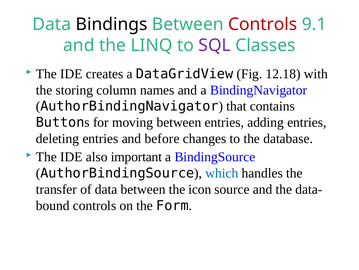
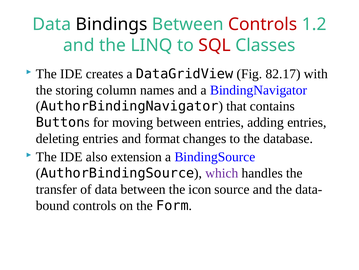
9.1: 9.1 -> 1.2 (314, 24)
SQL colour: purple -> red (215, 45)
12.18: 12.18 -> 82.17 (283, 74)
before: before -> format (162, 138)
important: important -> extension (136, 156)
which colour: blue -> purple (222, 173)
